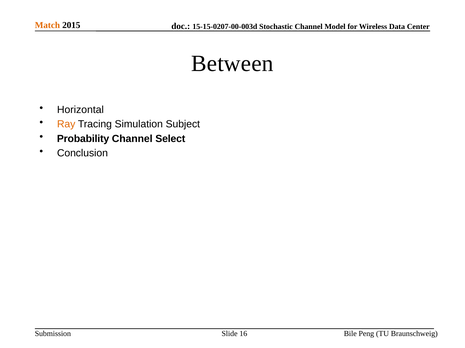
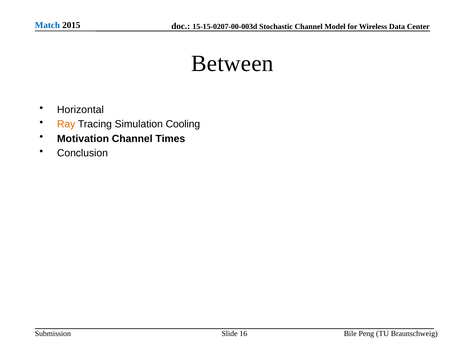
Match colour: orange -> blue (47, 25)
Subject: Subject -> Cooling (183, 124)
Probability: Probability -> Motivation (83, 139)
Select: Select -> Times (170, 139)
